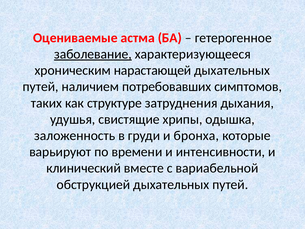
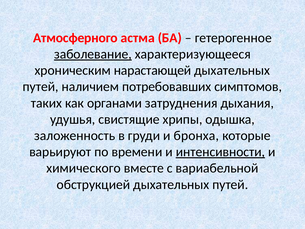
Оцениваемые: Оцениваемые -> Атмосферного (75, 38)
структуре: структуре -> органами (114, 103)
интенсивности underline: none -> present (220, 152)
клинический: клинический -> химического (84, 168)
